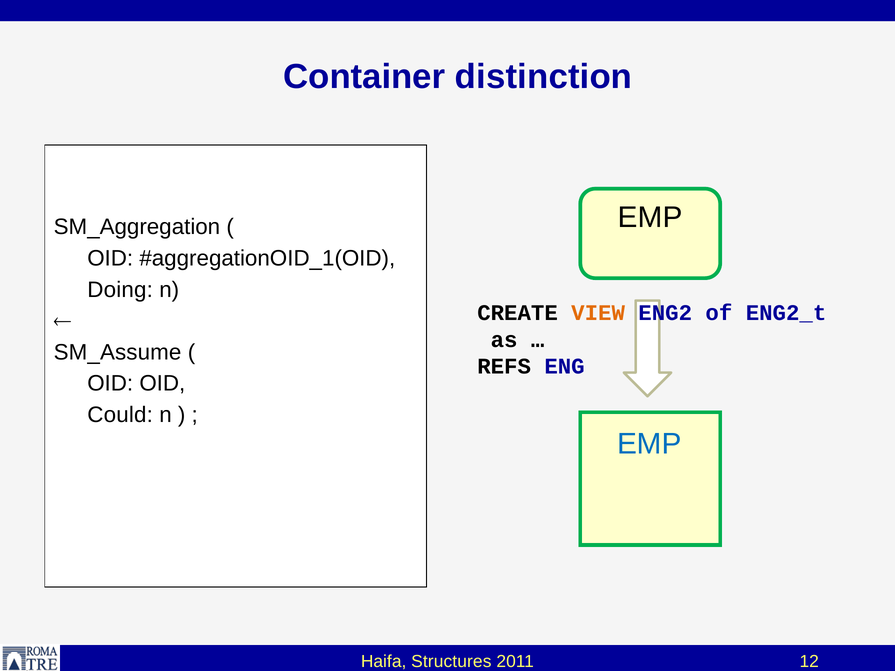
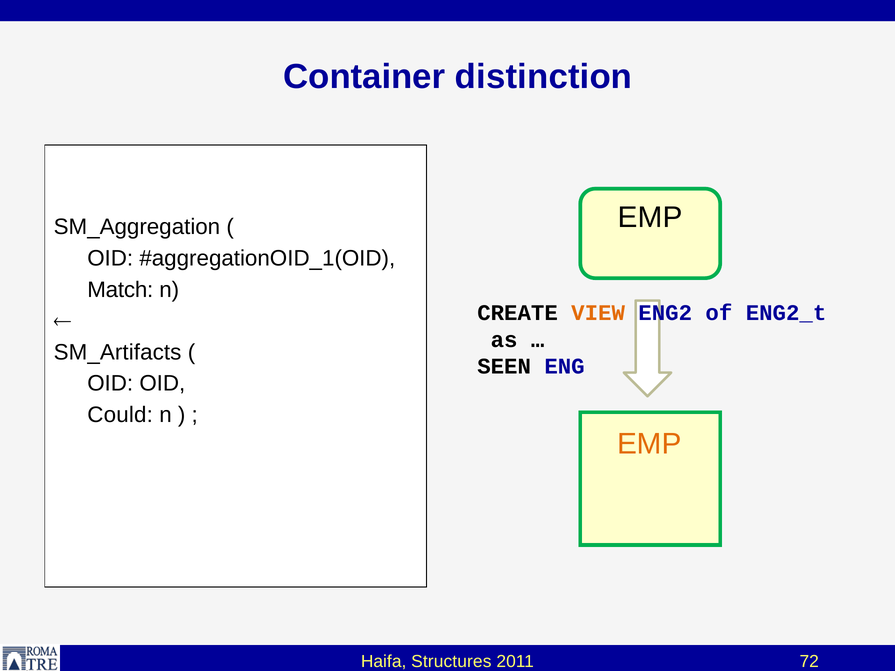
Doing: Doing -> Match (120, 290)
SM_Assume: SM_Assume -> SM_Artifacts (118, 352)
REFS: REFS -> SEEN (504, 367)
EMP colour: blue -> orange (649, 444)
12: 12 -> 72 (809, 662)
